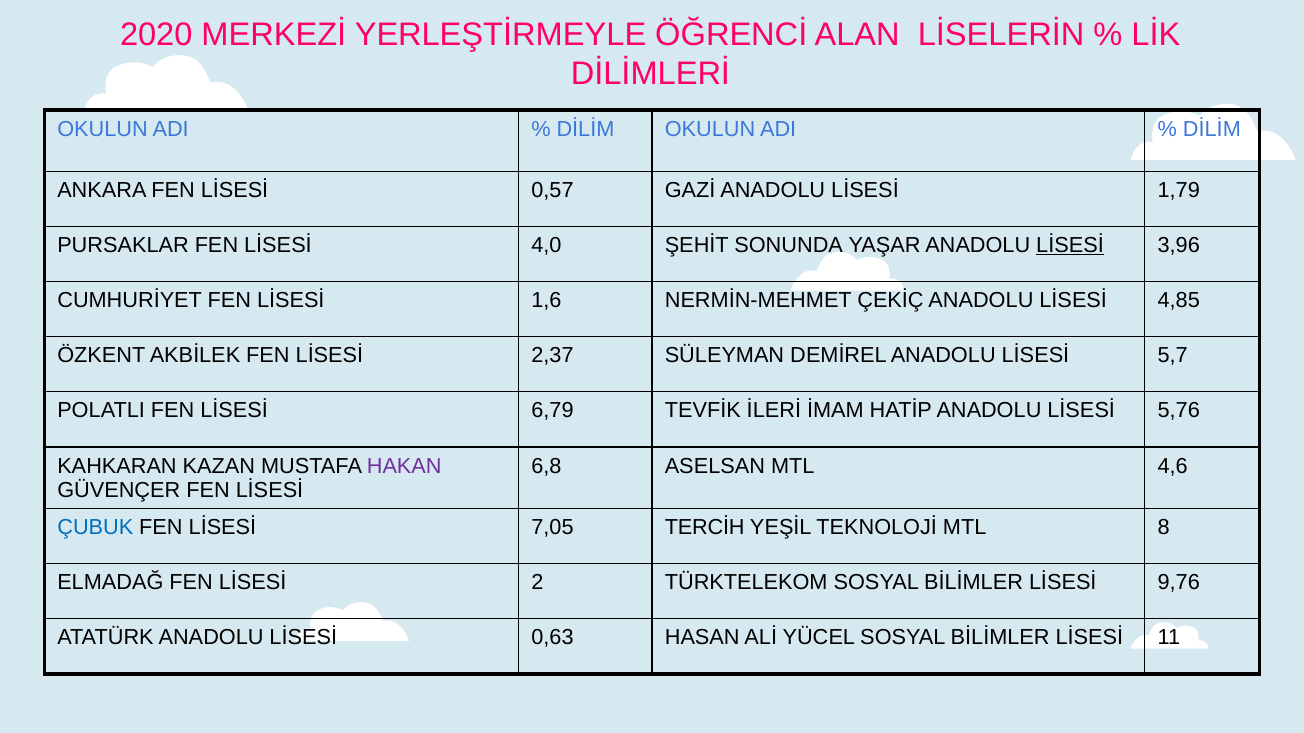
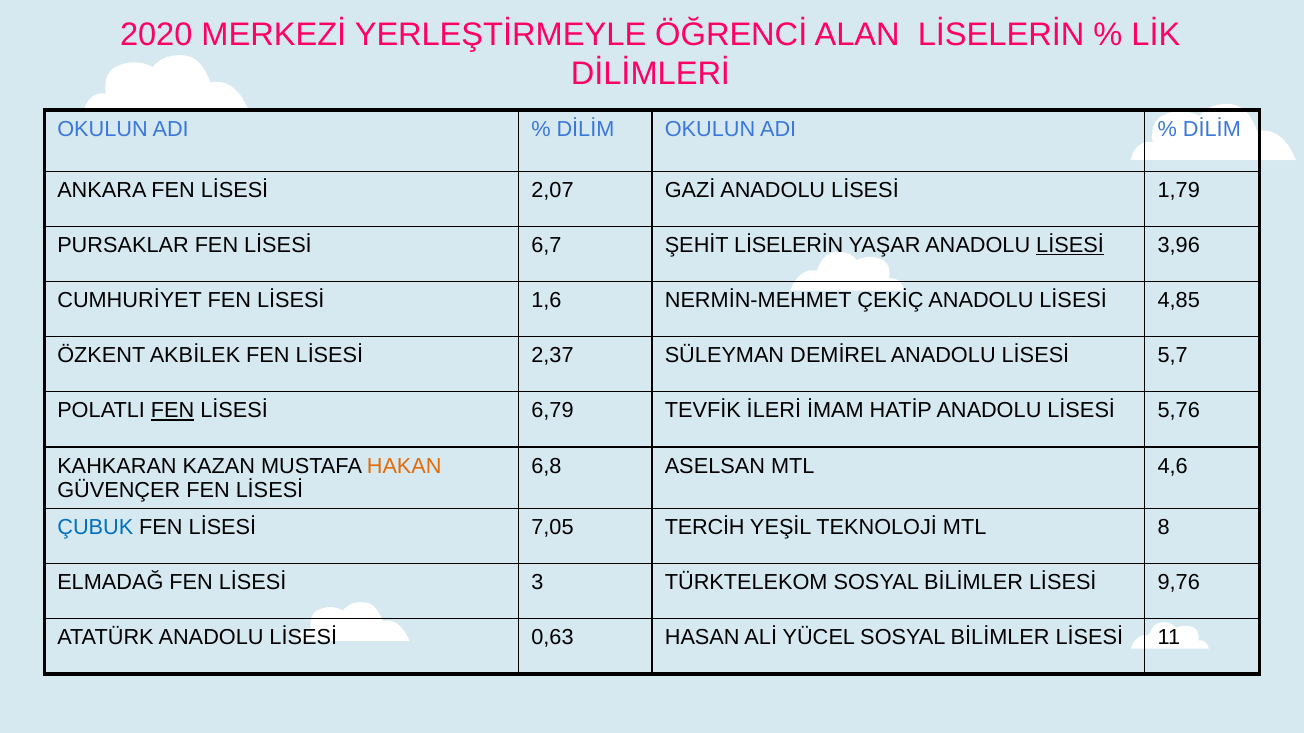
0,57: 0,57 -> 2,07 (553, 191)
4,0: 4,0 -> 6,7 (546, 246)
ŞEHİT SONUNDA: SONUNDA -> LİSELERİN (789, 246)
FEN underline: none -> present (173, 411)
HAKAN colour: purple -> orange (404, 466)
2: 2 -> 3 (537, 583)
